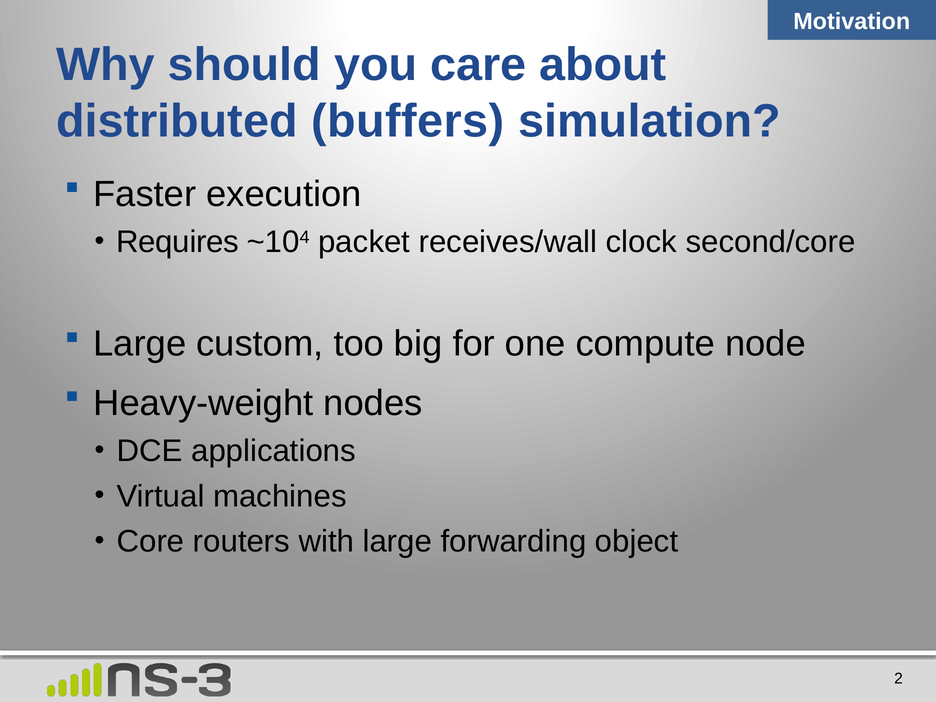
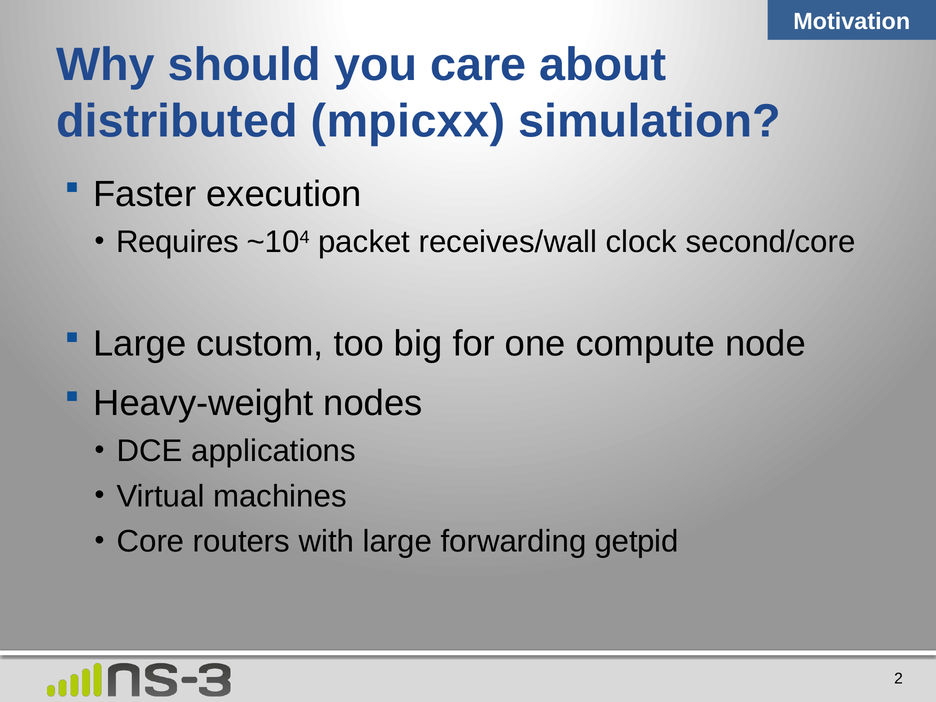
buffers: buffers -> mpicxx (408, 121)
object: object -> getpid (637, 541)
